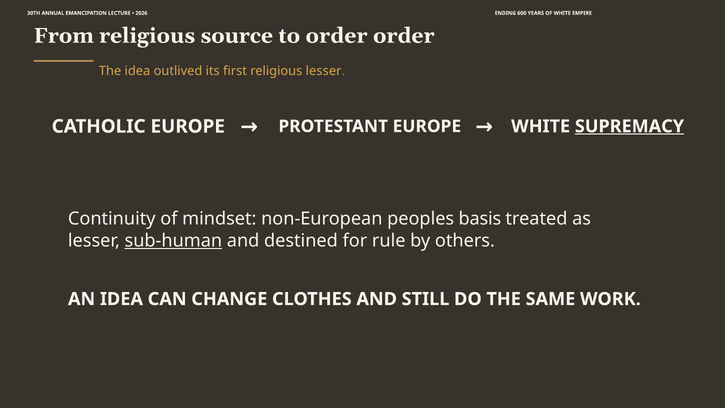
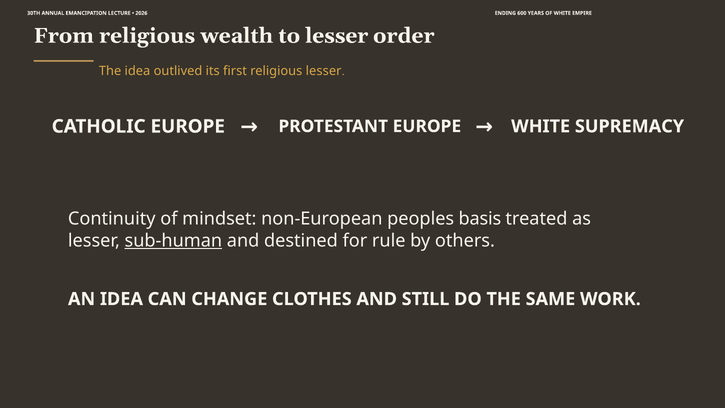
source: source -> wealth (237, 36)
to order: order -> lesser (337, 36)
SUPREMACY underline: present -> none (629, 126)
